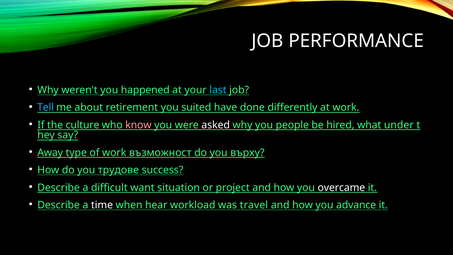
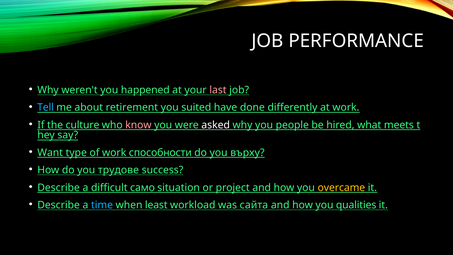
last colour: light blue -> pink (218, 90)
under: under -> meets (399, 125)
Away: Away -> Want (50, 153)
възможност: възможност -> способности (160, 153)
want: want -> само (142, 187)
overcame colour: white -> yellow (341, 187)
time colour: white -> light blue (102, 205)
hear: hear -> least (156, 205)
travel: travel -> сайта (254, 205)
advance: advance -> qualities (356, 205)
